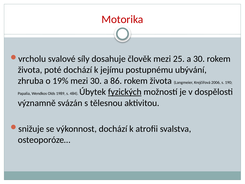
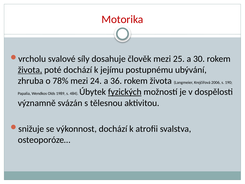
života underline: none -> present (30, 70)
19%: 19% -> 78% (60, 81)
mezi 30: 30 -> 24 (96, 81)
86: 86 -> 36 (116, 81)
